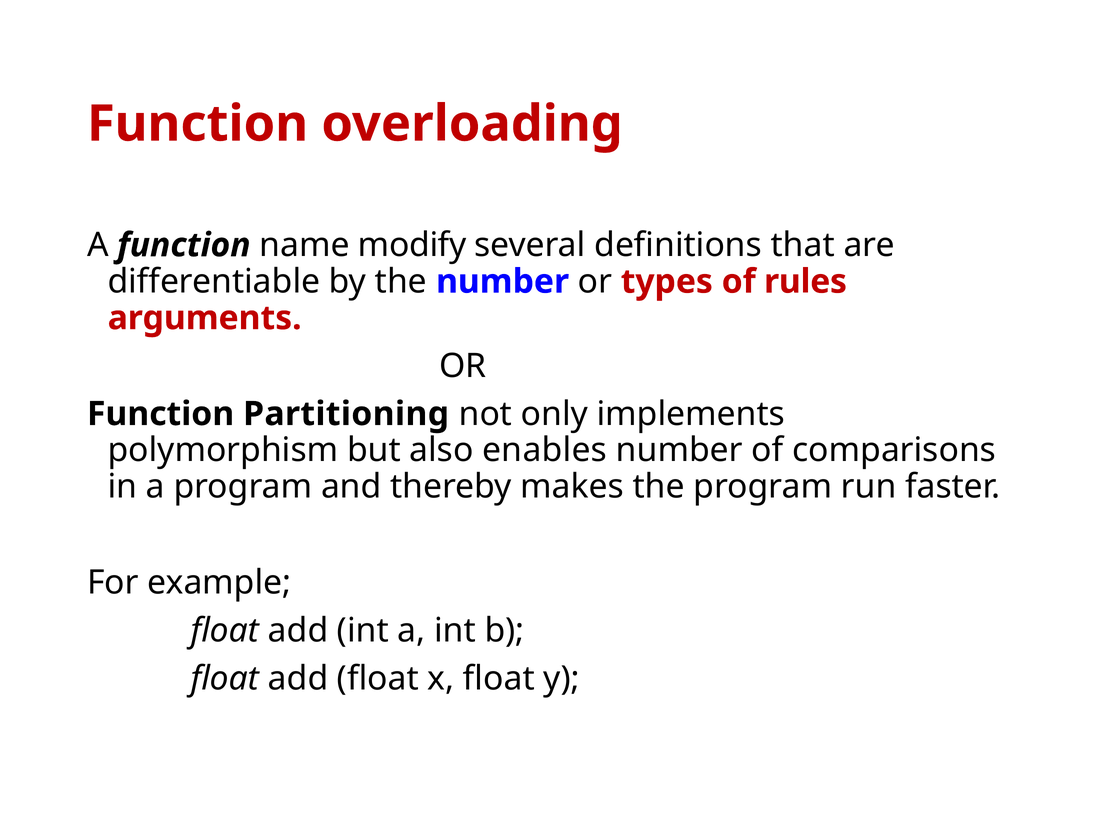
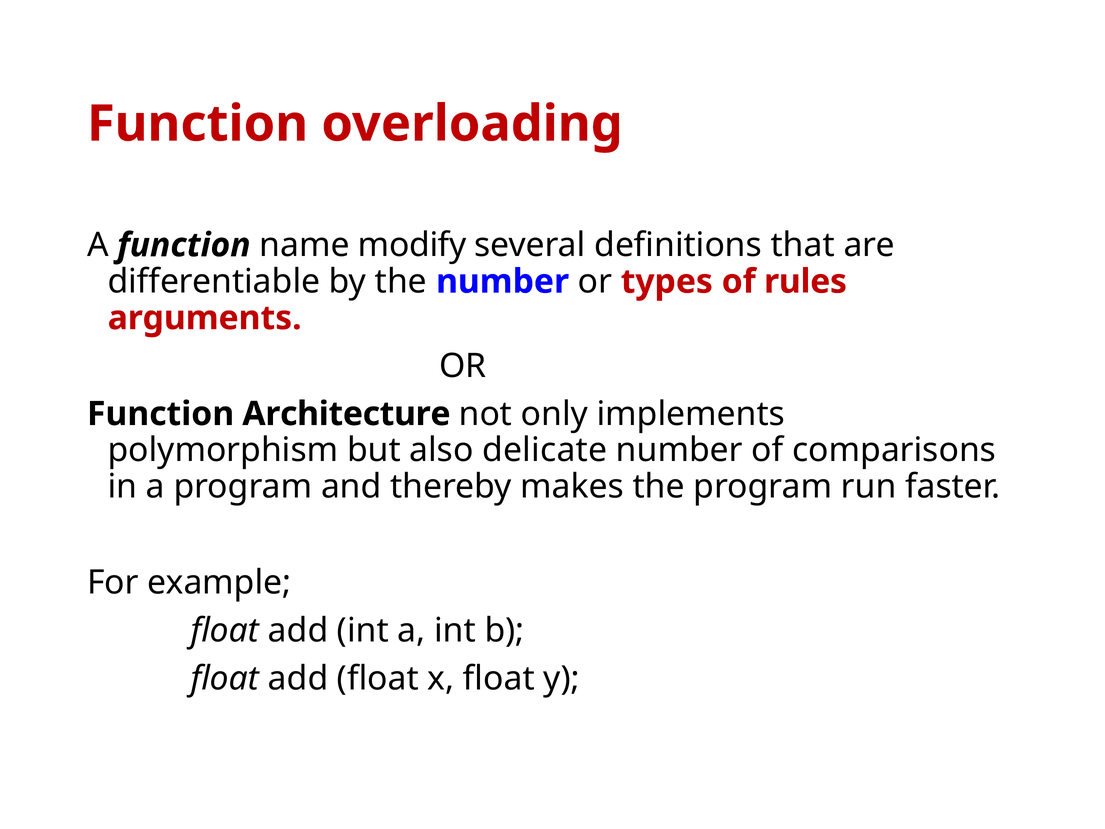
Partitioning: Partitioning -> Architecture (346, 414)
enables: enables -> delicate (545, 450)
